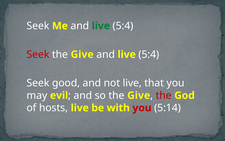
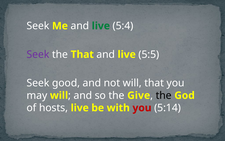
Seek colour: red -> purple (38, 54)
Give: Give -> That (82, 54)
5:4: 5:4 -> 5:5 (149, 54)
not live: live -> will (132, 83)
may evil: evil -> will (59, 95)
the colour: red -> black (164, 95)
